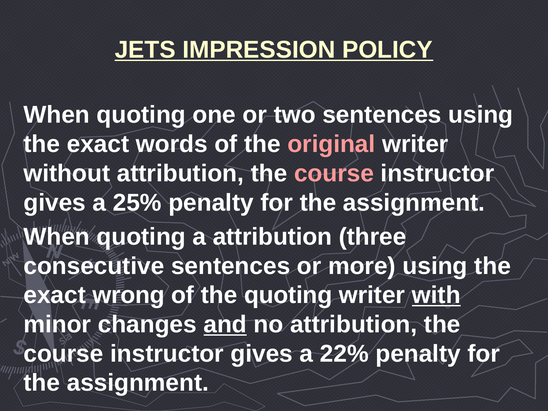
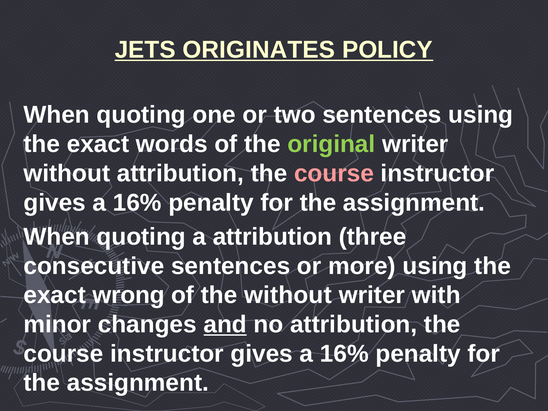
IMPRESSION: IMPRESSION -> ORIGINATES (259, 50)
original colour: pink -> light green (331, 144)
25%: 25% -> 16% (137, 203)
the quoting: quoting -> without (288, 295)
with underline: present -> none (436, 295)
22%: 22% -> 16% (344, 354)
